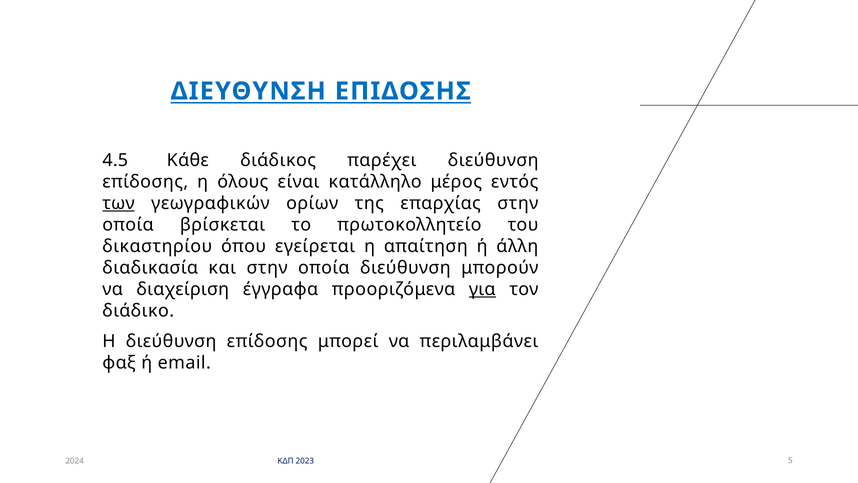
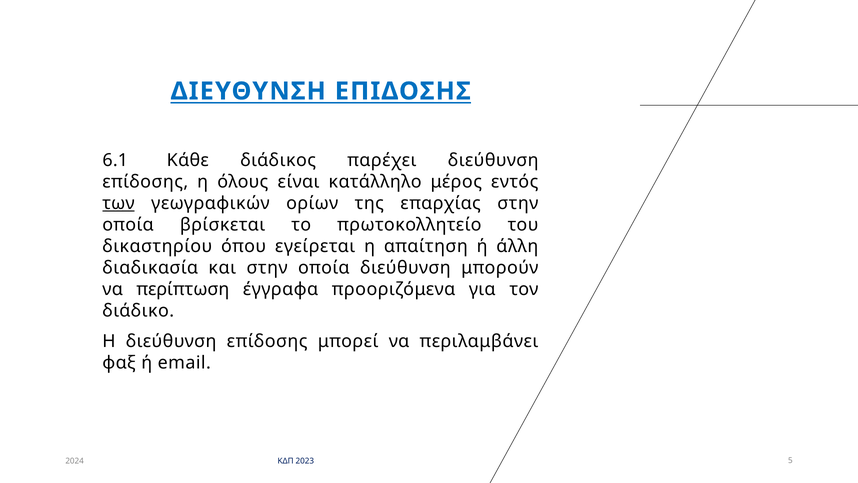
4.5: 4.5 -> 6.1 (115, 160)
διαχείριση: διαχείριση -> περίπτωση (183, 289)
για underline: present -> none (482, 289)
